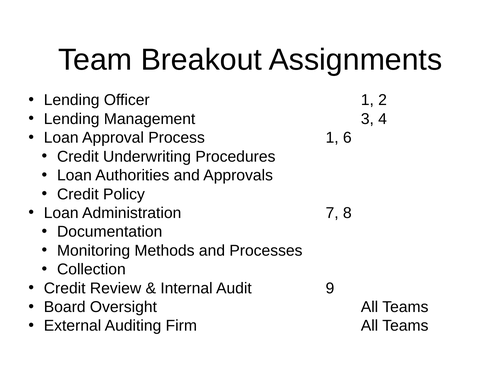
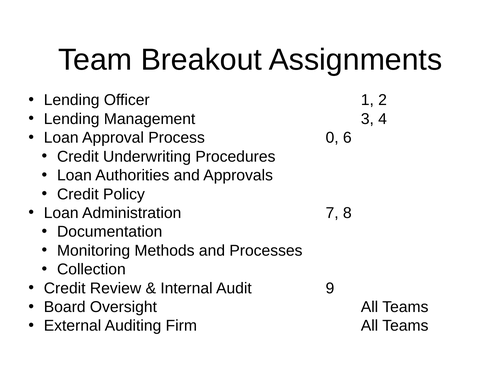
Process 1: 1 -> 0 (332, 138)
